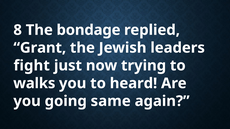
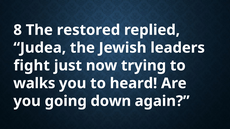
bondage: bondage -> restored (88, 30)
Grant: Grant -> Judea (40, 48)
same: same -> down (111, 101)
